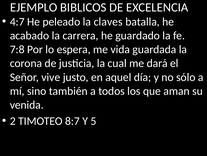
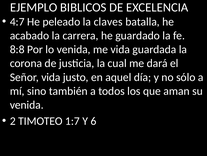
7:8: 7:8 -> 8:8 (17, 49)
lo espera: espera -> venida (74, 49)
Señor vive: vive -> vida (51, 77)
8:7: 8:7 -> 1:7 (72, 120)
5: 5 -> 6 (93, 120)
